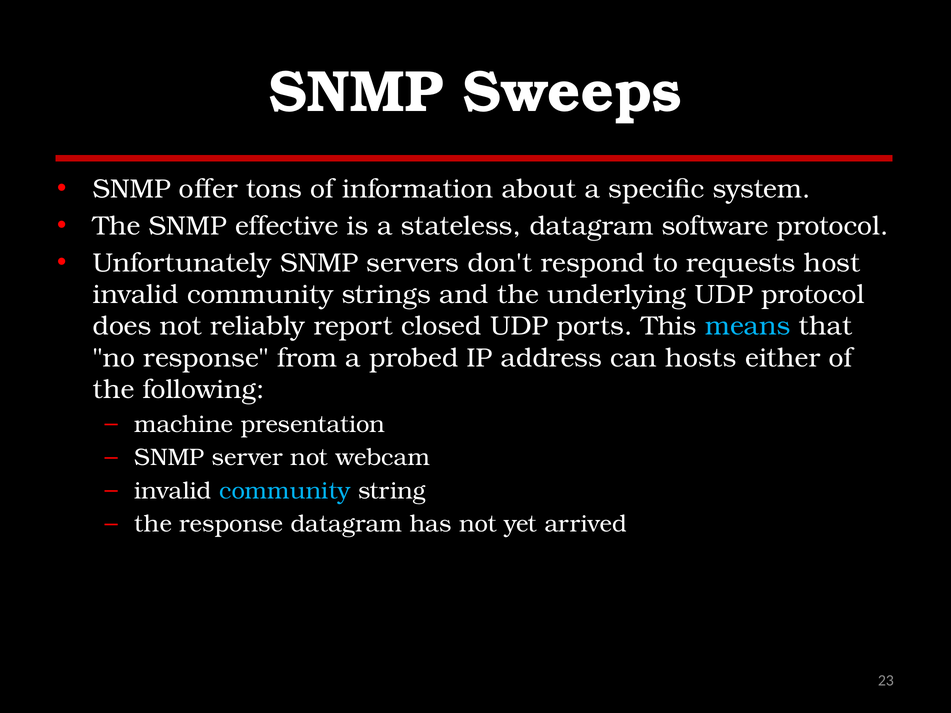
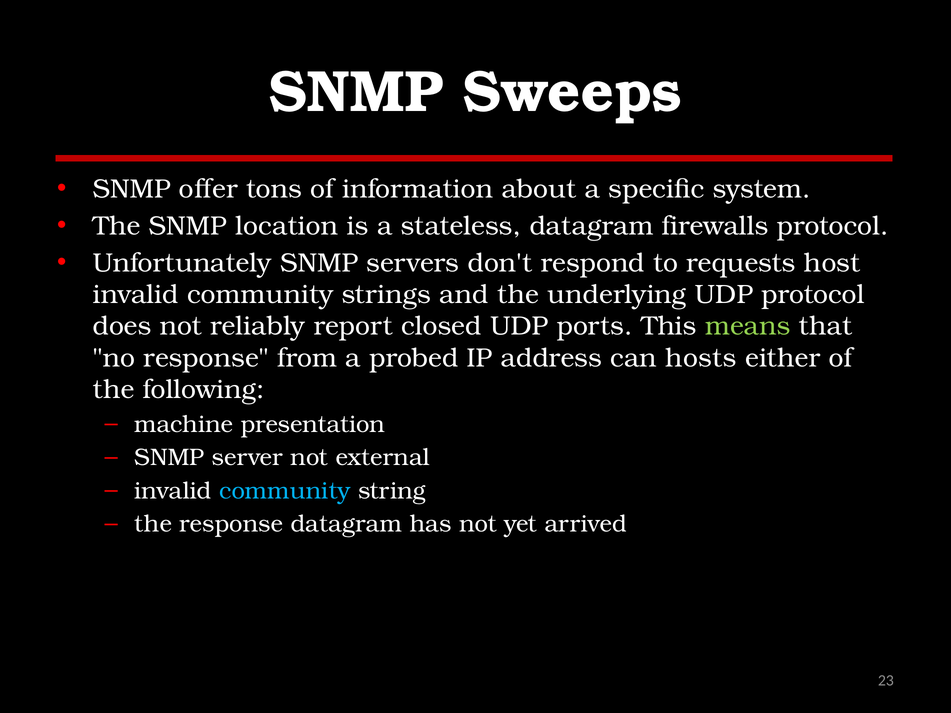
effective: effective -> location (287, 226)
software: software -> firewalls (715, 226)
means colour: light blue -> light green (748, 326)
webcam: webcam -> external (383, 458)
